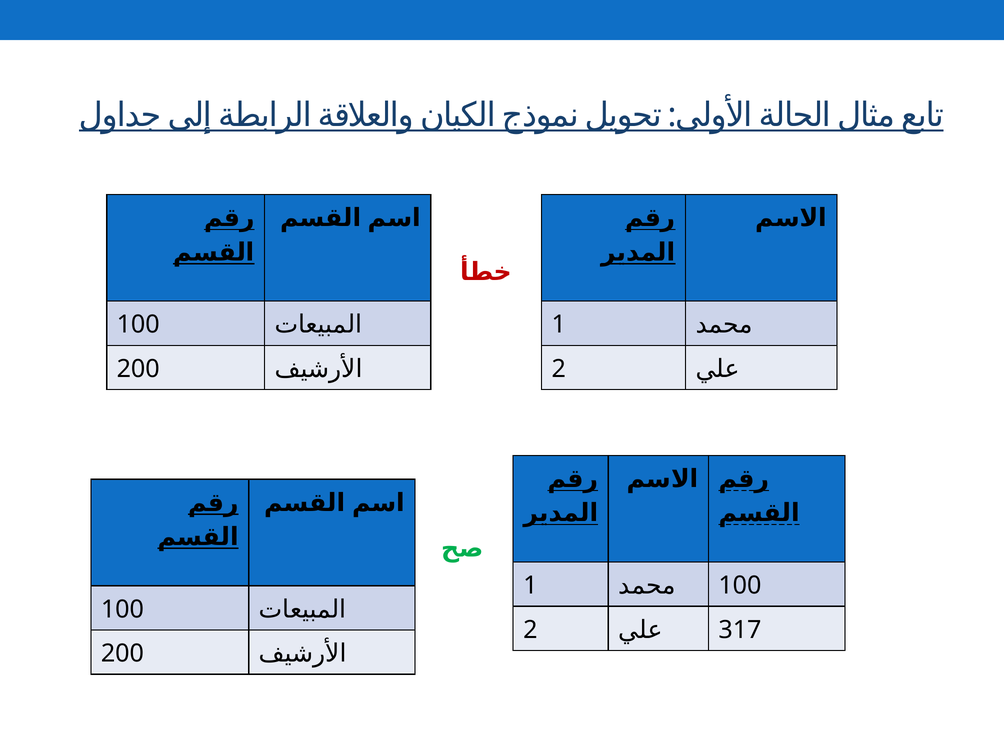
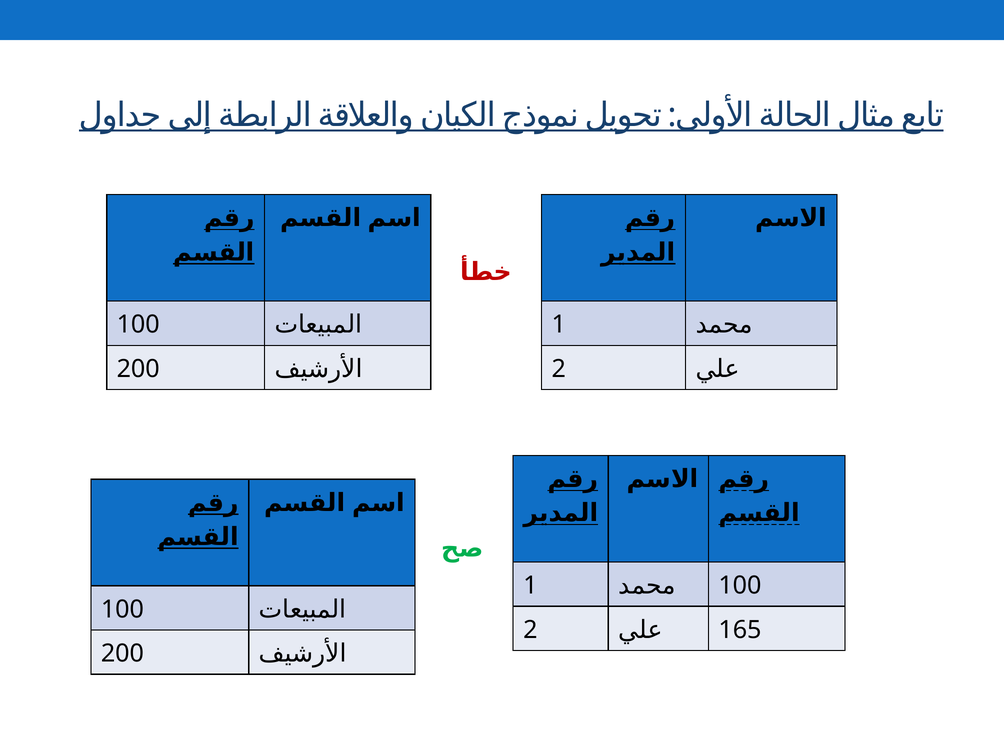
317: 317 -> 165 (740, 630)
